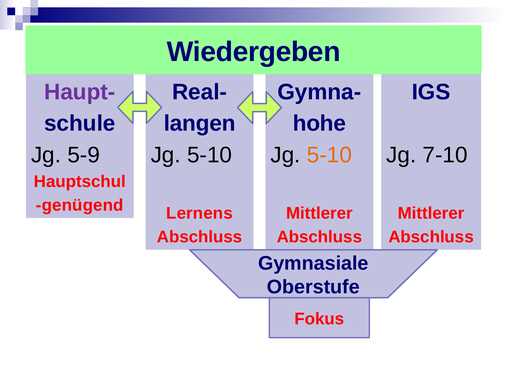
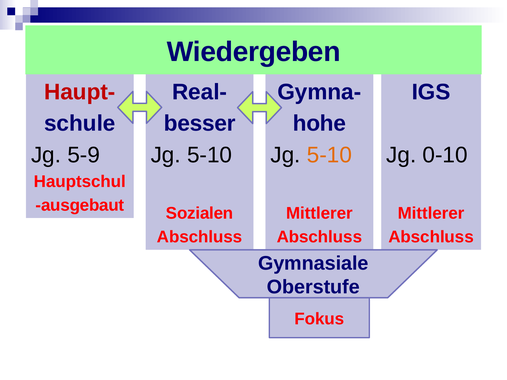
Haupt- colour: purple -> red (80, 92)
langen: langen -> besser (200, 124)
7-10: 7-10 -> 0-10 (445, 155)
genügend: genügend -> ausgebaut (80, 205)
Lernens: Lernens -> Sozialen (200, 213)
